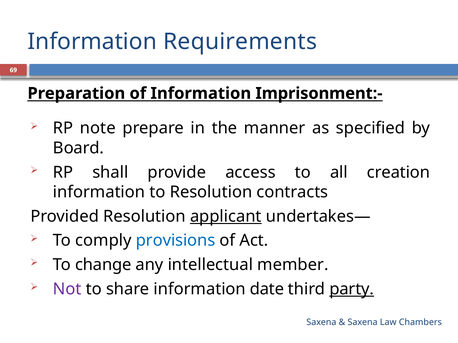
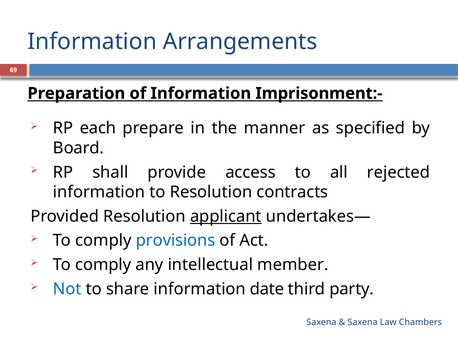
Requirements: Requirements -> Arrangements (240, 42)
note: note -> each (98, 128)
creation: creation -> rejected (399, 172)
change: change -> comply (103, 265)
Not colour: purple -> blue (67, 289)
party underline: present -> none (352, 289)
